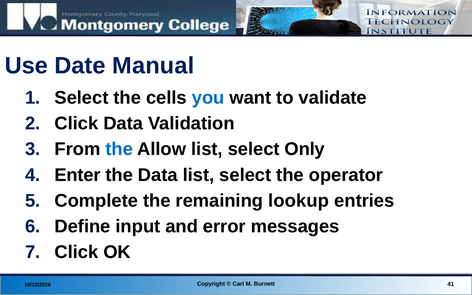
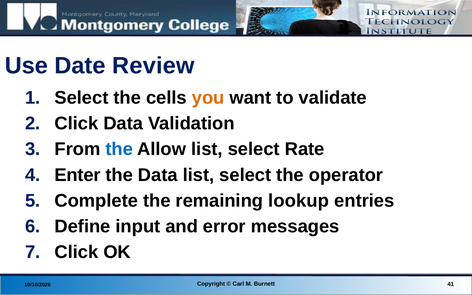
Manual: Manual -> Review (153, 66)
you colour: blue -> orange (208, 98)
Only: Only -> Rate (305, 149)
